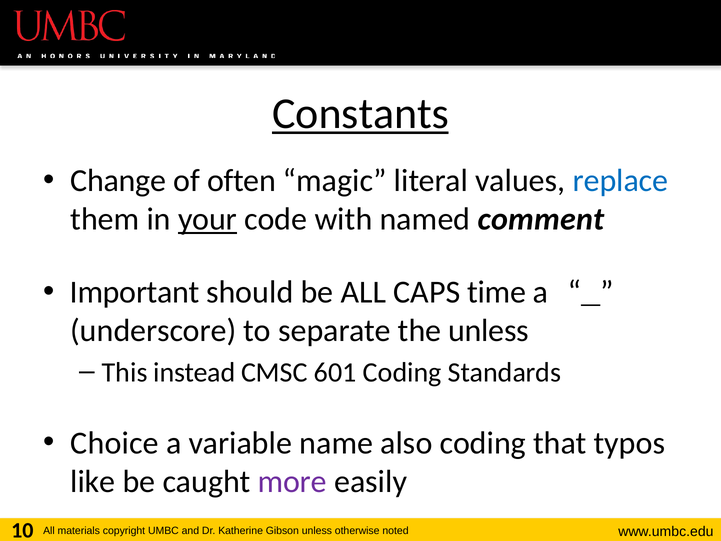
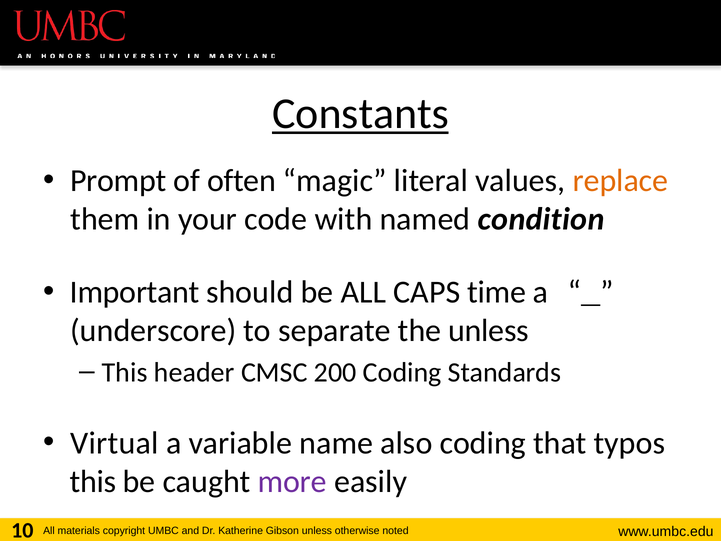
Change: Change -> Prompt (118, 181)
replace colour: blue -> orange (621, 181)
your underline: present -> none (208, 219)
comment: comment -> condition (541, 219)
instead: instead -> header (194, 372)
601: 601 -> 200 (335, 372)
Choice: Choice -> Virtual (114, 443)
like: like -> this (93, 481)
